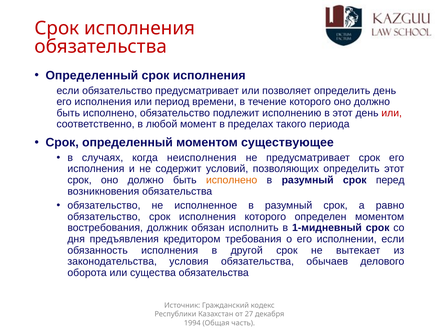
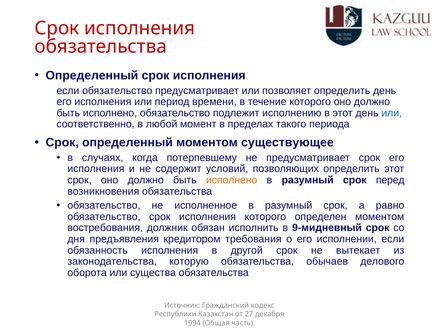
или colour: red -> blue (392, 113)
неисполнения: неисполнения -> потерпевшему (202, 158)
1-мидневный: 1-мидневный -> 9-мидневный (327, 228)
условия: условия -> которую (189, 262)
